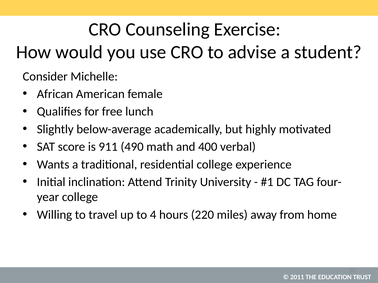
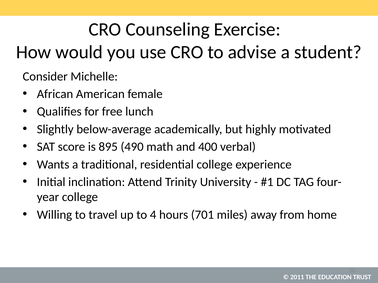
911: 911 -> 895 (108, 147)
220: 220 -> 701 (202, 215)
